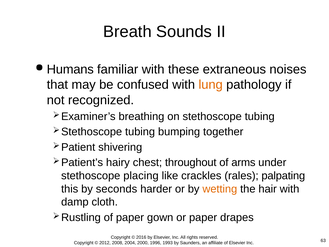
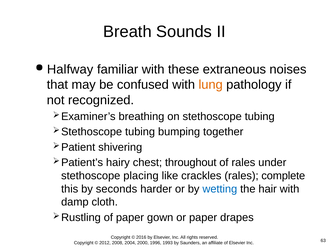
Humans: Humans -> Halfway (70, 69)
of arms: arms -> rales (243, 162)
palpating: palpating -> complete (283, 176)
wetting colour: orange -> blue (220, 189)
